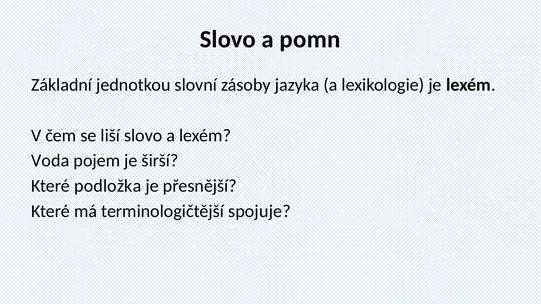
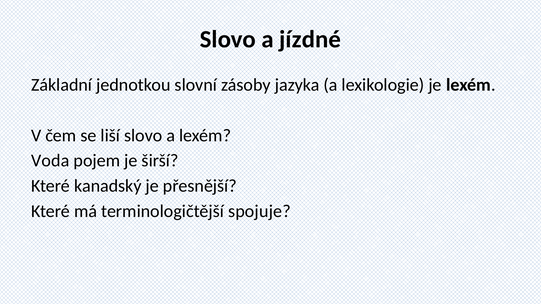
pomn: pomn -> jízdné (310, 39)
podložka: podložka -> kanadský (108, 186)
